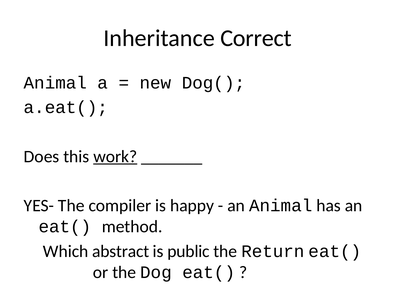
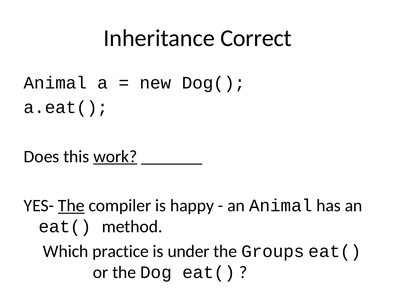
The underline: none -> present (71, 206)
abstract: abstract -> practice (121, 251)
public: public -> under (189, 251)
Return: Return -> Groups (273, 251)
